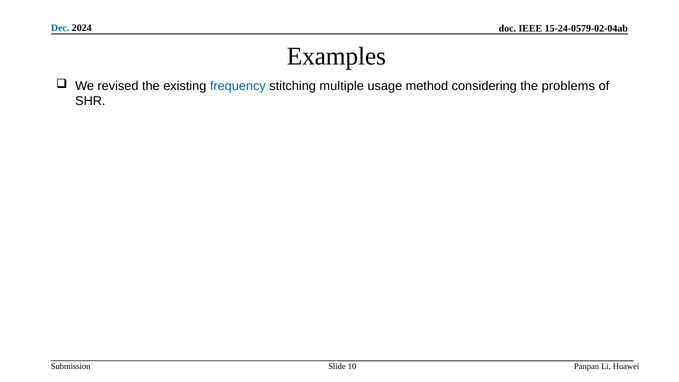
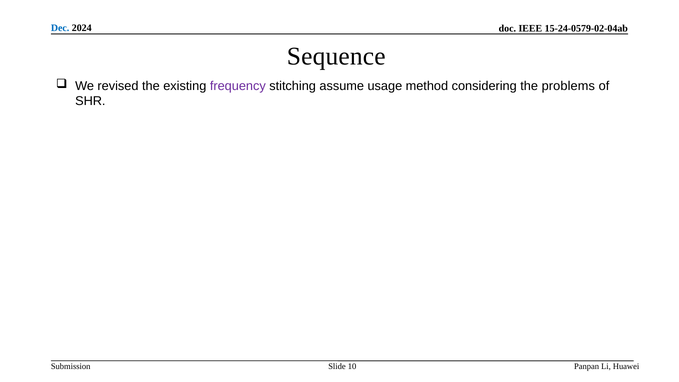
Examples: Examples -> Sequence (336, 56)
frequency colour: blue -> purple (238, 86)
multiple: multiple -> assume (342, 86)
